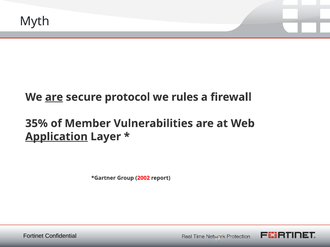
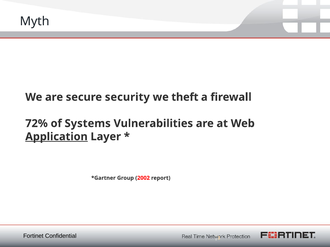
are underline: present -> none (54, 97)
protocol: protocol -> security (127, 97)
rules: rules -> theft (185, 97)
35%: 35% -> 72% (37, 124)
Member: Member -> Systems (88, 124)
